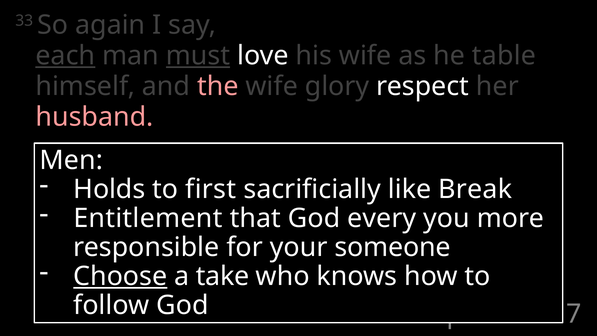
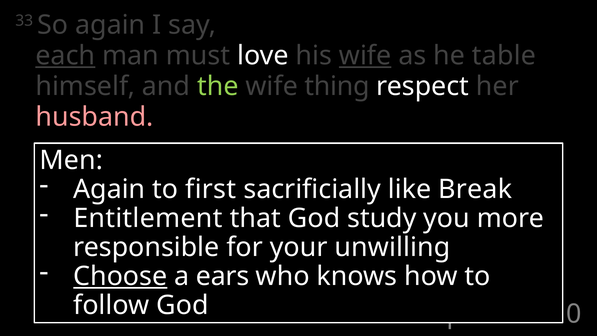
must underline: present -> none (198, 56)
wife underline: none -> present (365, 56)
the colour: pink -> light green (218, 86)
glory: glory -> thing (337, 86)
Holds: Holds -> Again (109, 189)
every: every -> study (382, 218)
someone: someone -> unwilling (392, 247)
take: take -> ears (223, 276)
7: 7 -> 0 (574, 314)
